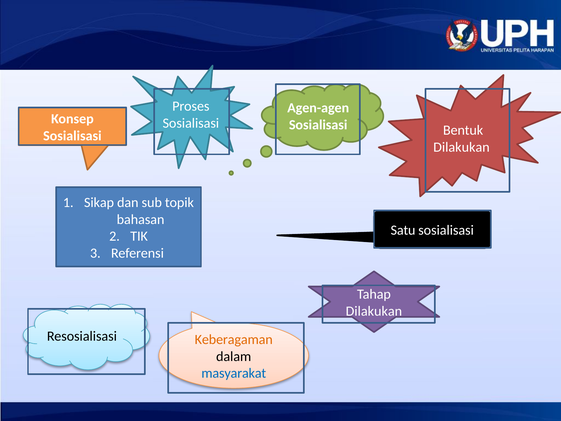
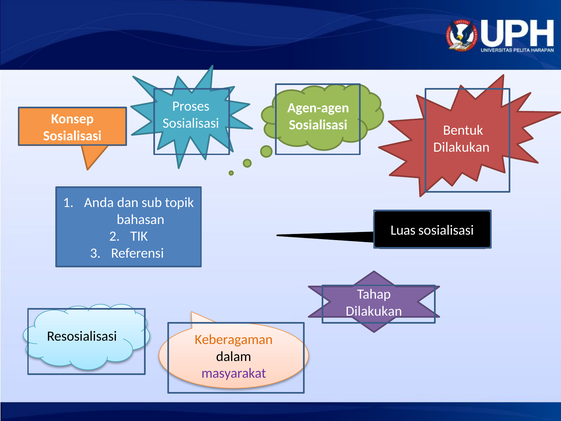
Sikap: Sikap -> Anda (99, 202)
Satu: Satu -> Luas (403, 230)
masyarakat colour: blue -> purple (234, 373)
